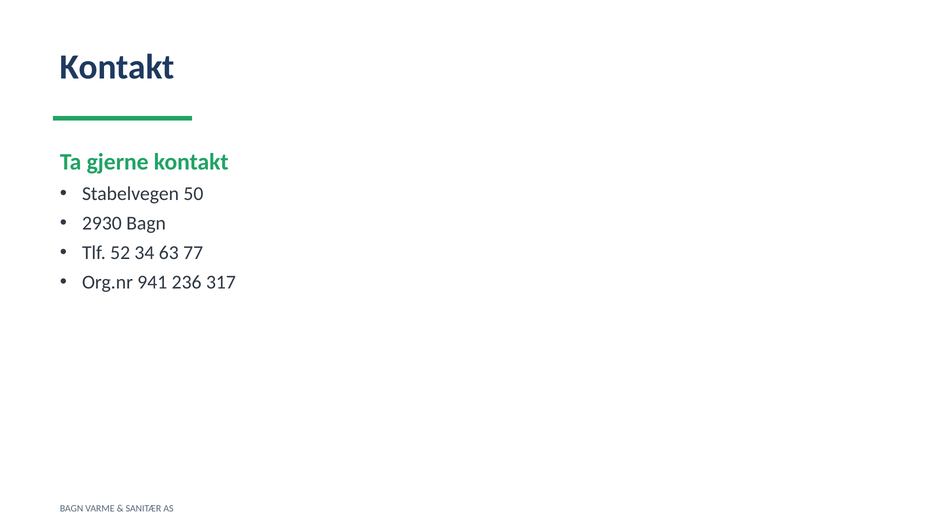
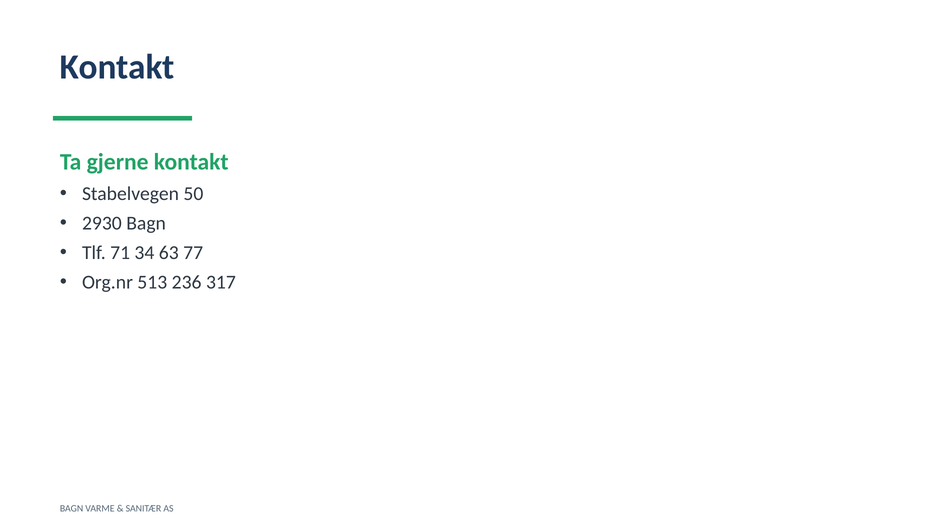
52: 52 -> 71 (120, 253)
941: 941 -> 513 (152, 282)
